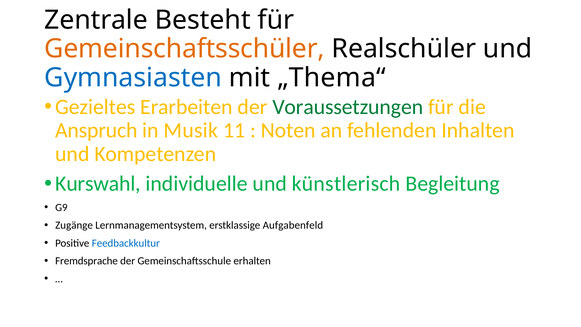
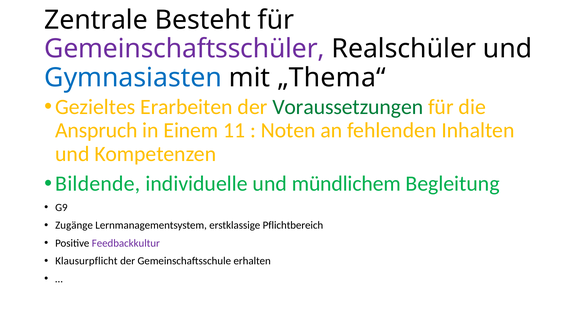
Gemeinschaftsschüler colour: orange -> purple (185, 49)
Musik: Musik -> Einem (191, 130)
Kurswahl: Kurswahl -> Bildende (98, 184)
künstlerisch: künstlerisch -> mündlichem (346, 184)
Aufgabenfeld: Aufgabenfeld -> Pflichtbereich (293, 225)
Feedbackkultur colour: blue -> purple (126, 243)
Fremdsprache: Fremdsprache -> Klausurpflicht (86, 261)
